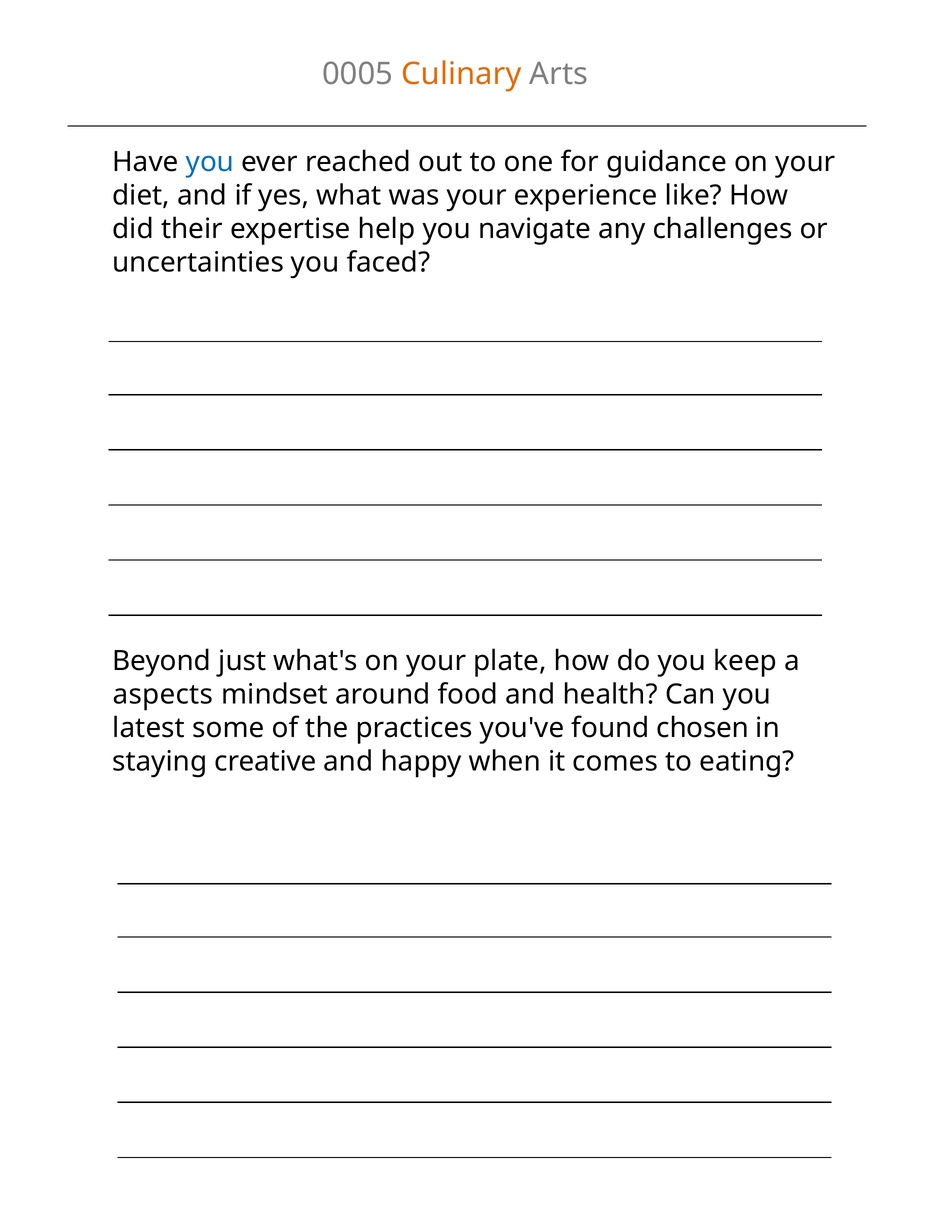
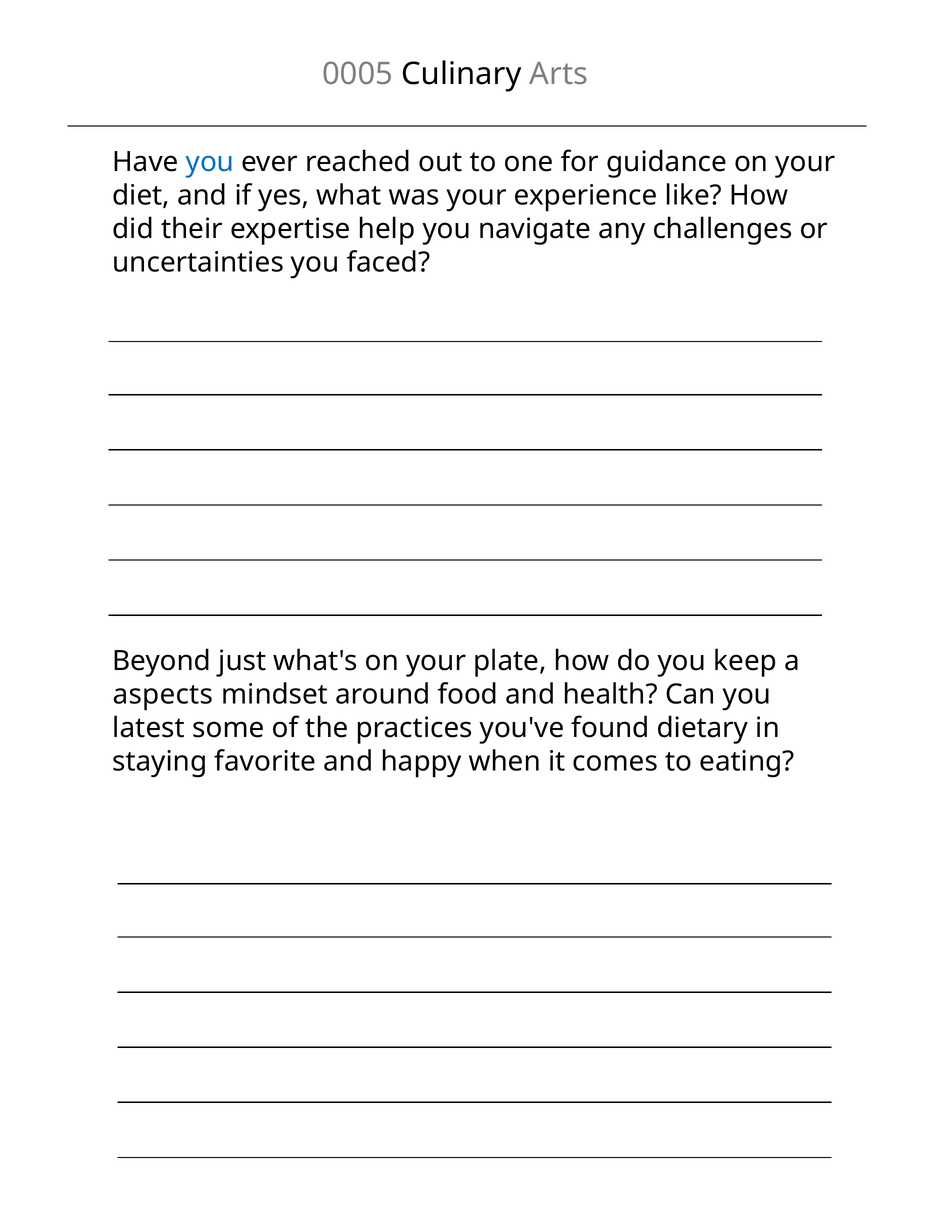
Culinary colour: orange -> black (461, 74)
chosen: chosen -> dietary (703, 728)
creative: creative -> favorite (265, 761)
